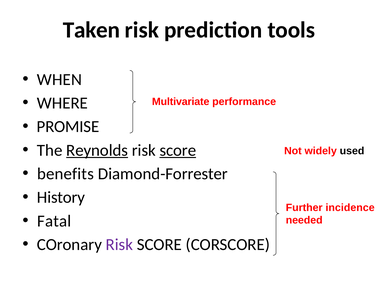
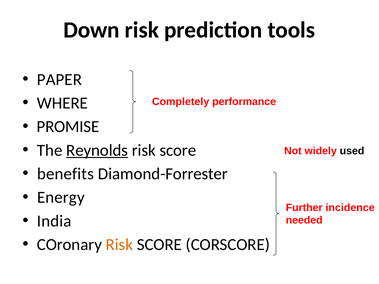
Taken: Taken -> Down (91, 30)
WHEN: WHEN -> PAPER (59, 80)
Multivariate: Multivariate -> Completely (181, 102)
score underline: present -> none (178, 150)
History: History -> Energy (61, 198)
Fatal: Fatal -> India (54, 221)
Risk colour: purple -> orange (119, 245)
